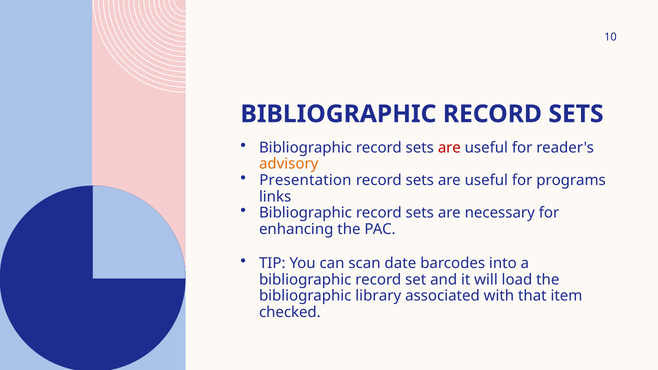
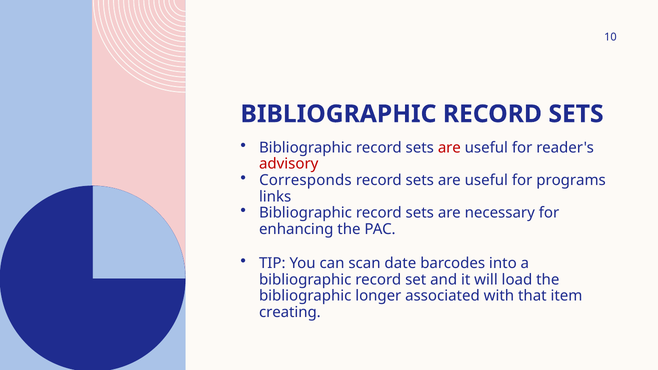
advisory colour: orange -> red (289, 164)
Presentation: Presentation -> Corresponds (305, 180)
library: library -> longer (378, 296)
checked: checked -> creating (290, 312)
